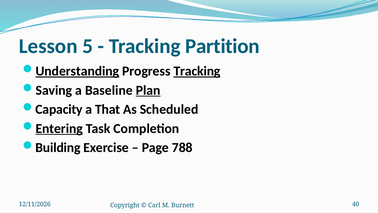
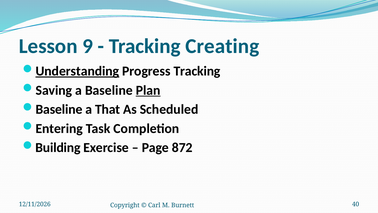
5: 5 -> 9 (88, 46)
Partition: Partition -> Creating (222, 46)
Tracking underline: present -> none (197, 71)
Capacity: Capacity -> Baseline (59, 109)
Entering underline: present -> none (59, 128)
788: 788 -> 872 (182, 147)
